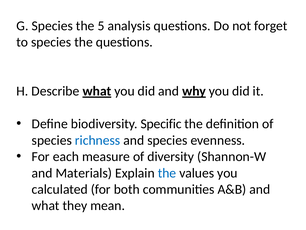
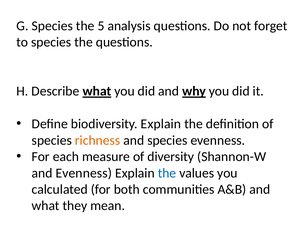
biodiversity Specific: Specific -> Explain (161, 124)
richness colour: blue -> orange (98, 140)
and Materials: Materials -> Evenness (84, 173)
